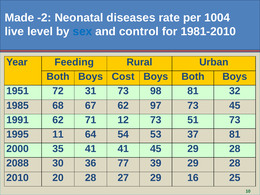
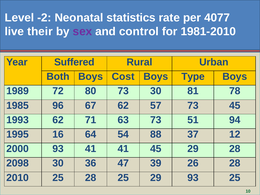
Made: Made -> Level (19, 18)
diseases: diseases -> statistics (131, 18)
1004: 1004 -> 4077 (217, 18)
level: level -> their (40, 32)
sex colour: blue -> purple (82, 32)
Feeding: Feeding -> Suffered (74, 62)
Boys Both: Both -> Type (193, 77)
1951: 1951 -> 1989 (18, 91)
31: 31 -> 80 (91, 91)
73 98: 98 -> 30 (156, 91)
32: 32 -> 78 (235, 91)
68: 68 -> 96 (58, 105)
97: 97 -> 57 (156, 105)
1991: 1991 -> 1993 (18, 120)
12: 12 -> 63 (123, 120)
51 73: 73 -> 94 (235, 120)
11: 11 -> 16 (58, 134)
53: 53 -> 88 (156, 134)
37 81: 81 -> 12 (235, 134)
2000 35: 35 -> 93 (58, 149)
2088: 2088 -> 2098 (18, 163)
77: 77 -> 47 (123, 163)
39 29: 29 -> 26 (193, 163)
2010 20: 20 -> 25 (58, 178)
28 27: 27 -> 25 (123, 178)
29 16: 16 -> 93 (193, 178)
